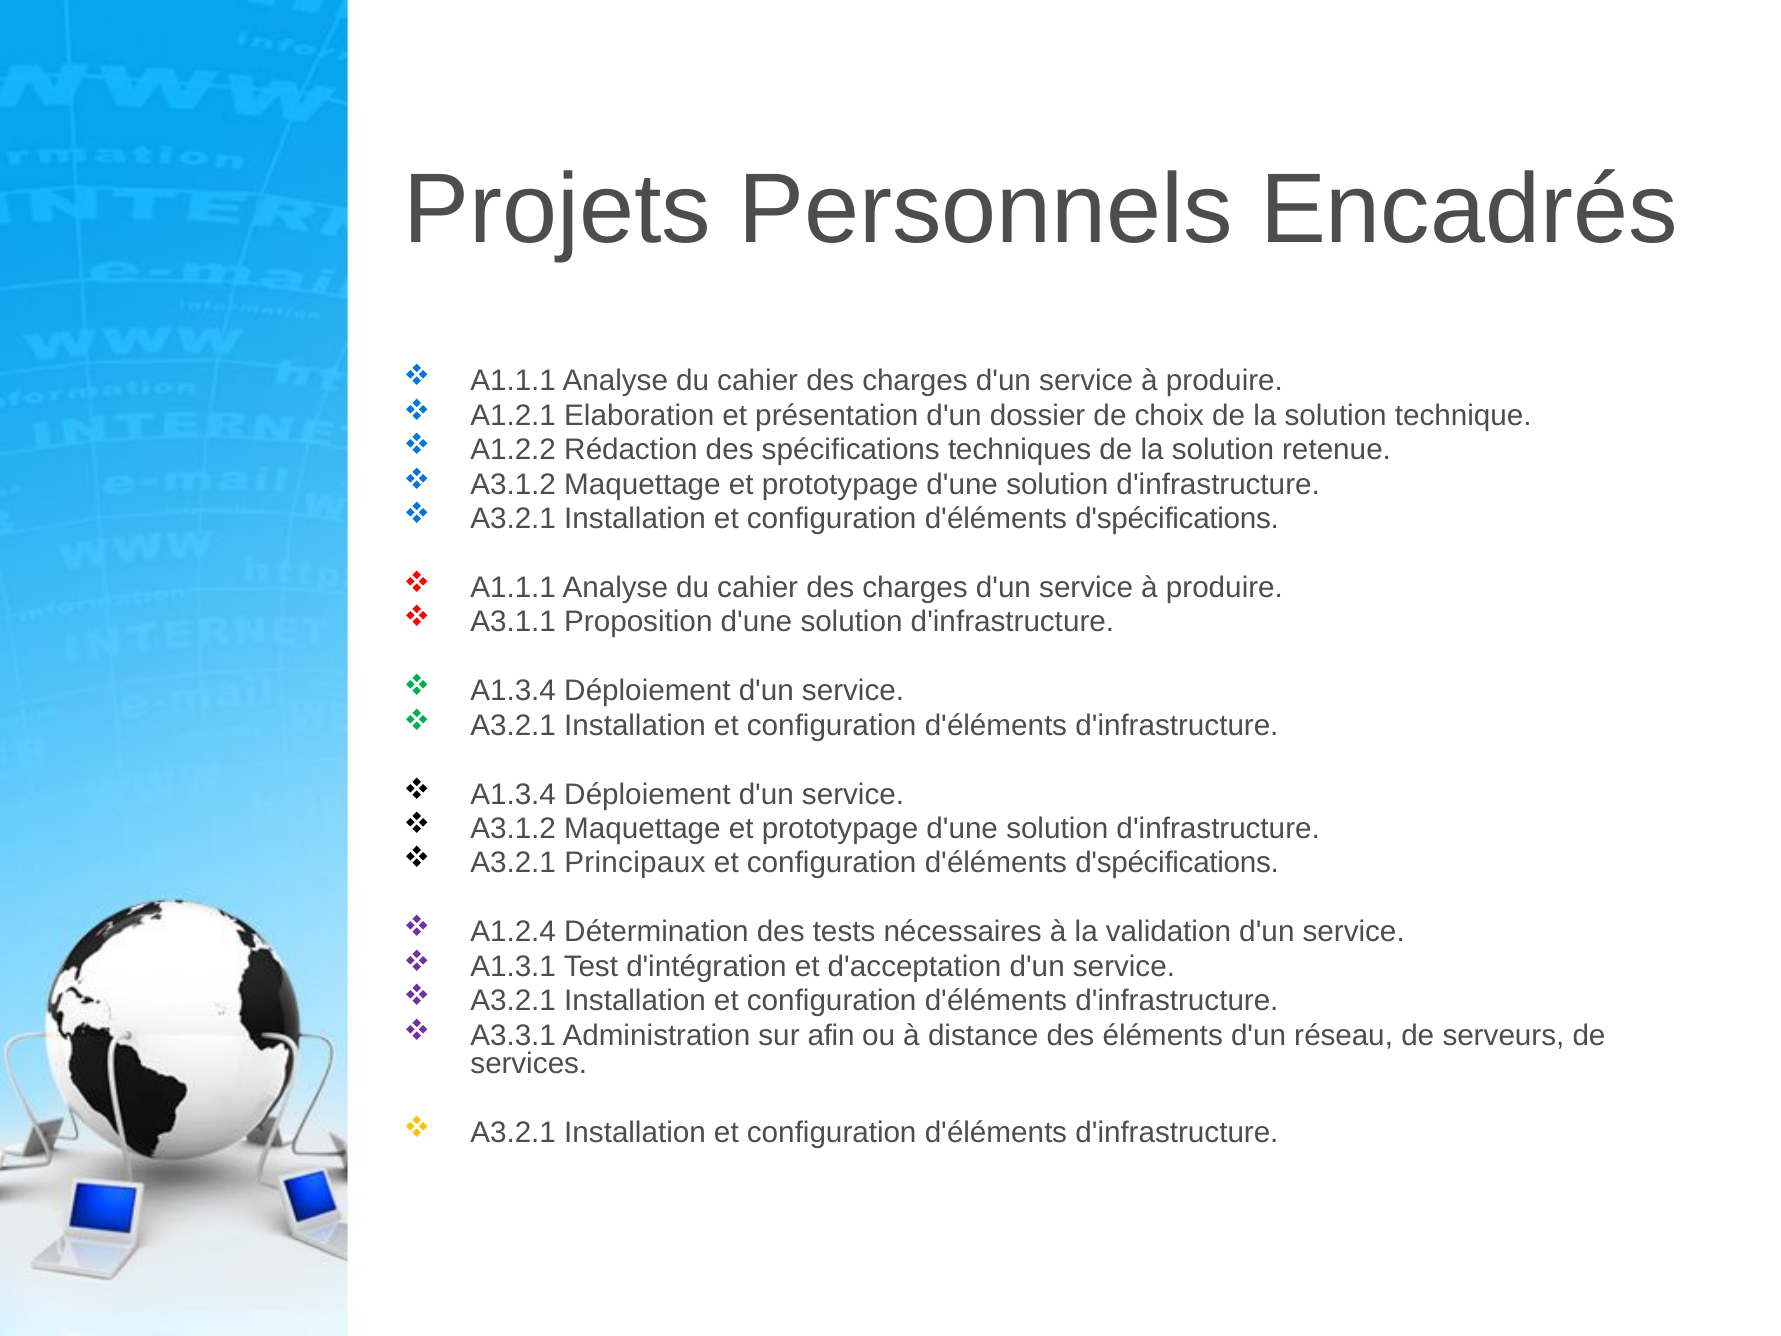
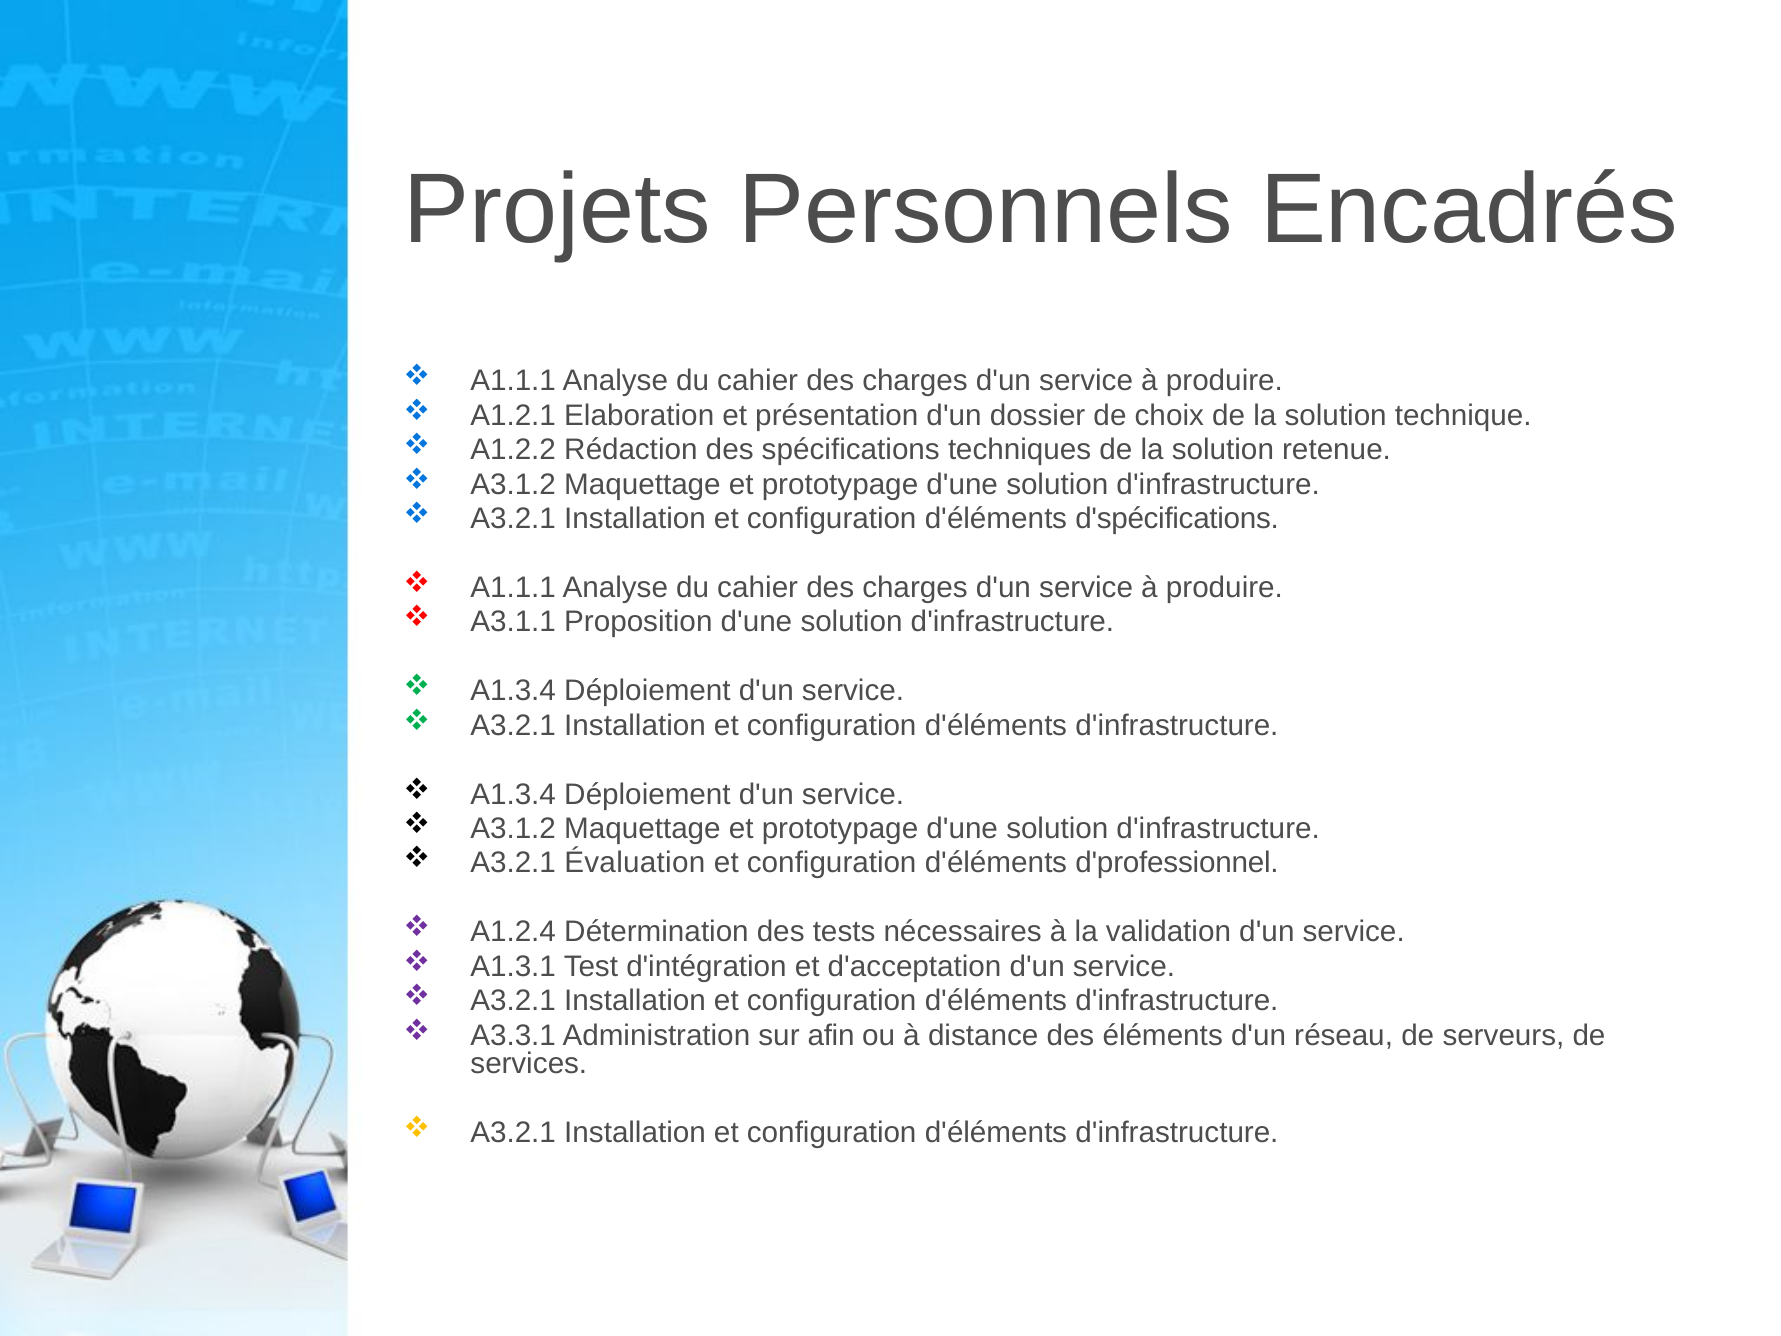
Principaux: Principaux -> Évaluation (635, 863)
d'spécifications: d'spécifications -> d'professionnel (1177, 863)
